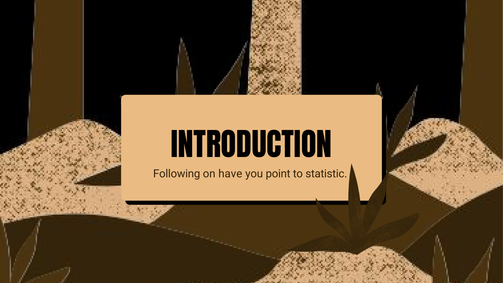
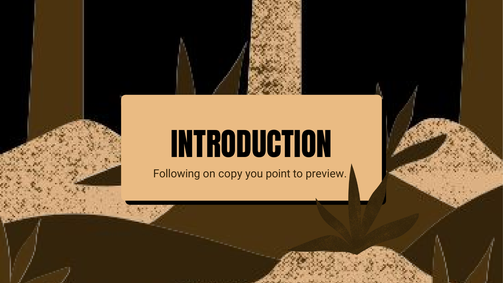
have: have -> copy (230, 174)
statistic: statistic -> preview (326, 174)
